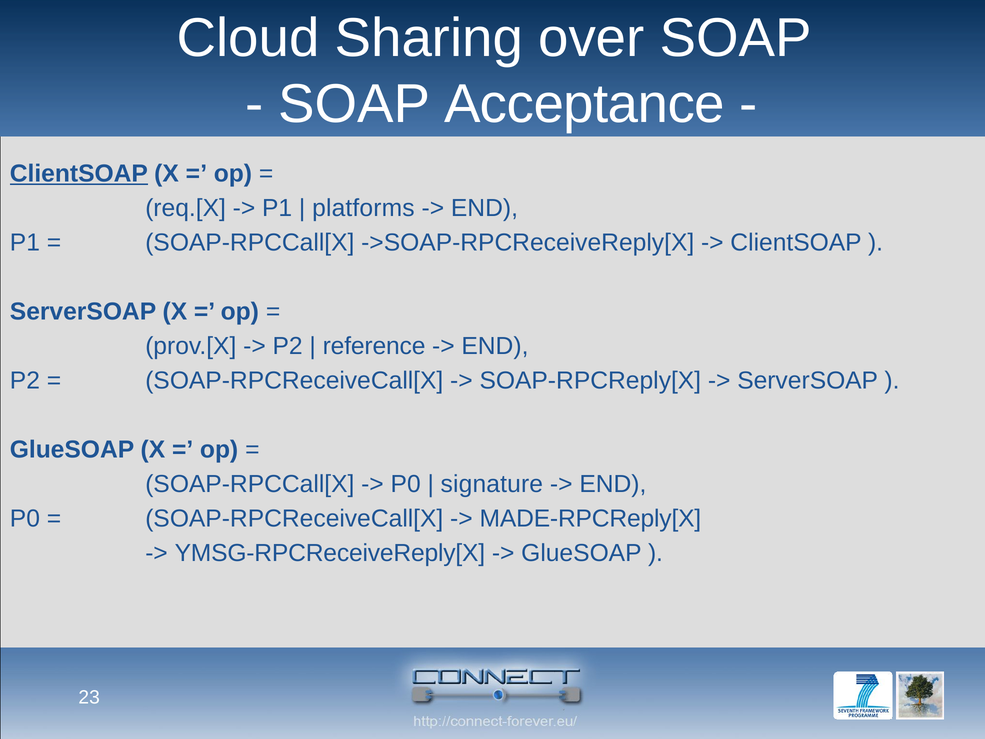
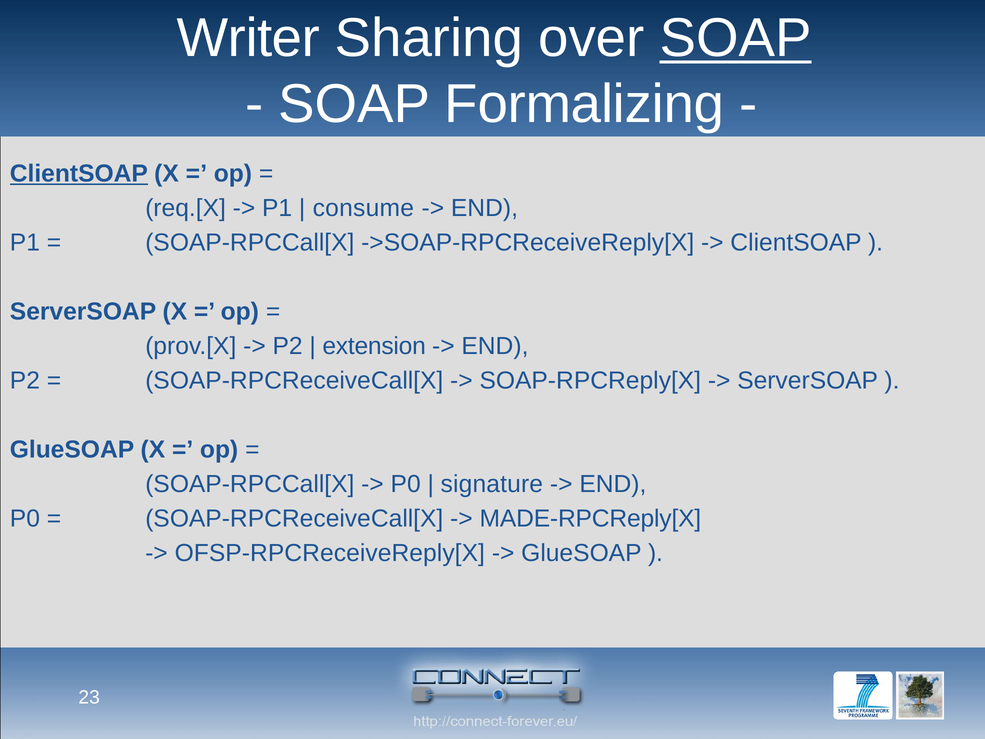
Cloud: Cloud -> Writer (248, 38)
SOAP underline: none -> present (736, 38)
Acceptance: Acceptance -> Formalizing (584, 104)
platforms: platforms -> consume (363, 208)
reference: reference -> extension (374, 346)
YMSG-RPCReceiveReply[X: YMSG-RPCReceiveReply[X -> OFSP-RPCReceiveReply[X (330, 553)
